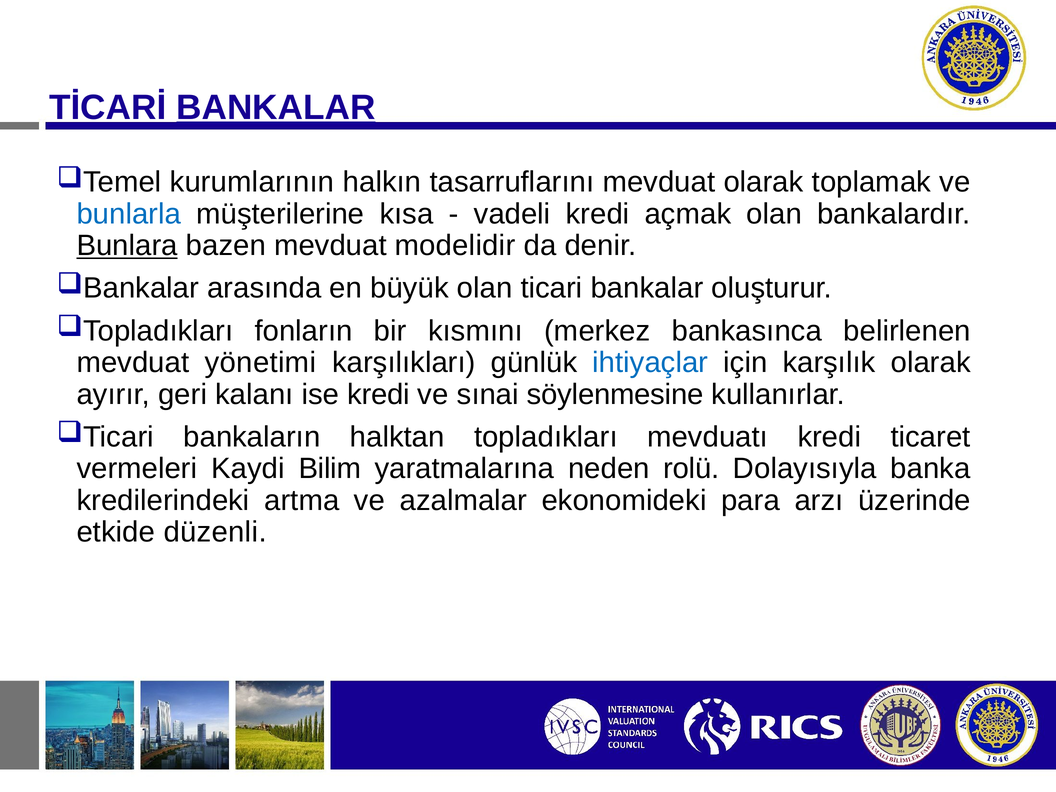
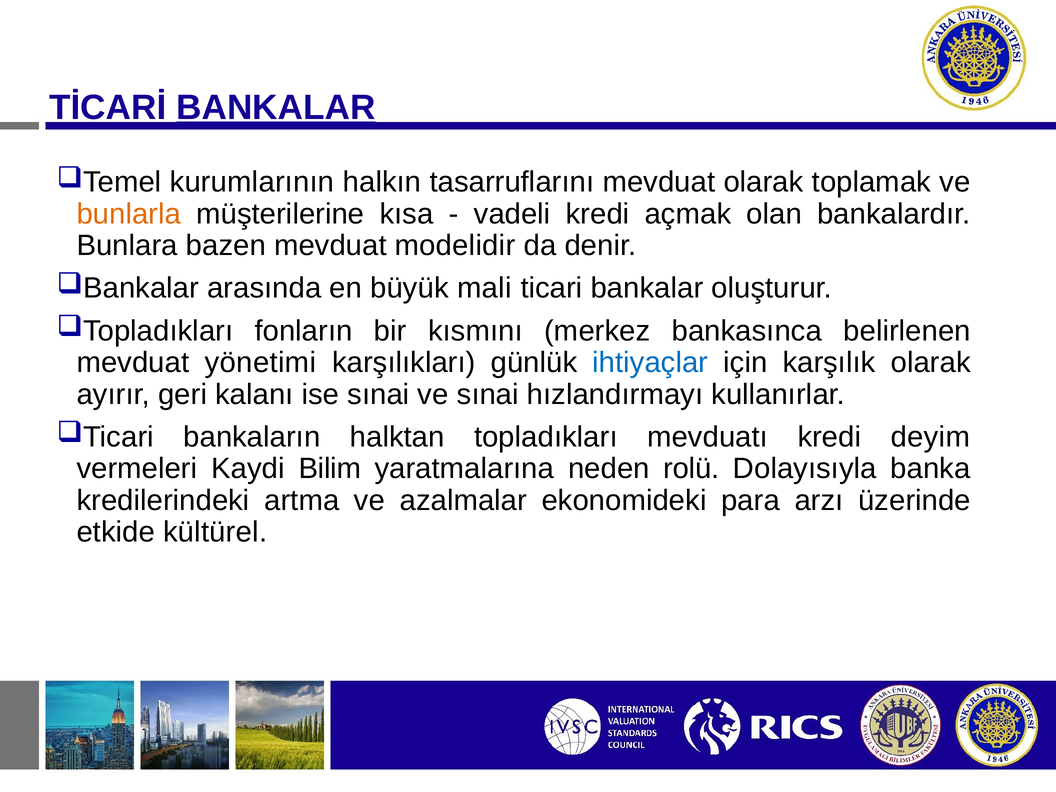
bunlarla colour: blue -> orange (129, 214)
Bunlara underline: present -> none (127, 246)
büyük olan: olan -> mali (484, 288)
ise kredi: kredi -> sınai (378, 394)
söylenmesine: söylenmesine -> hızlandırmayı (615, 394)
ticaret: ticaret -> deyim (930, 437)
düzenli: düzenli -> kültürel (215, 532)
